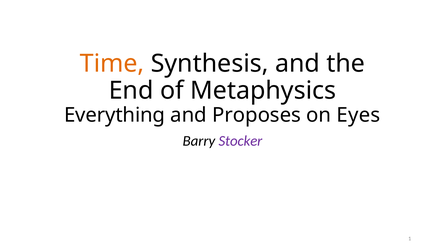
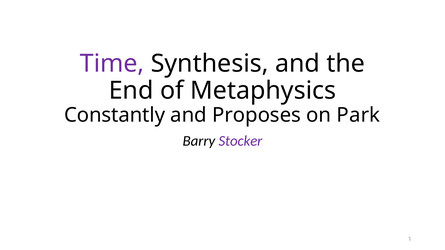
Time colour: orange -> purple (112, 64)
Everything: Everything -> Constantly (115, 115)
Eyes: Eyes -> Park (358, 115)
